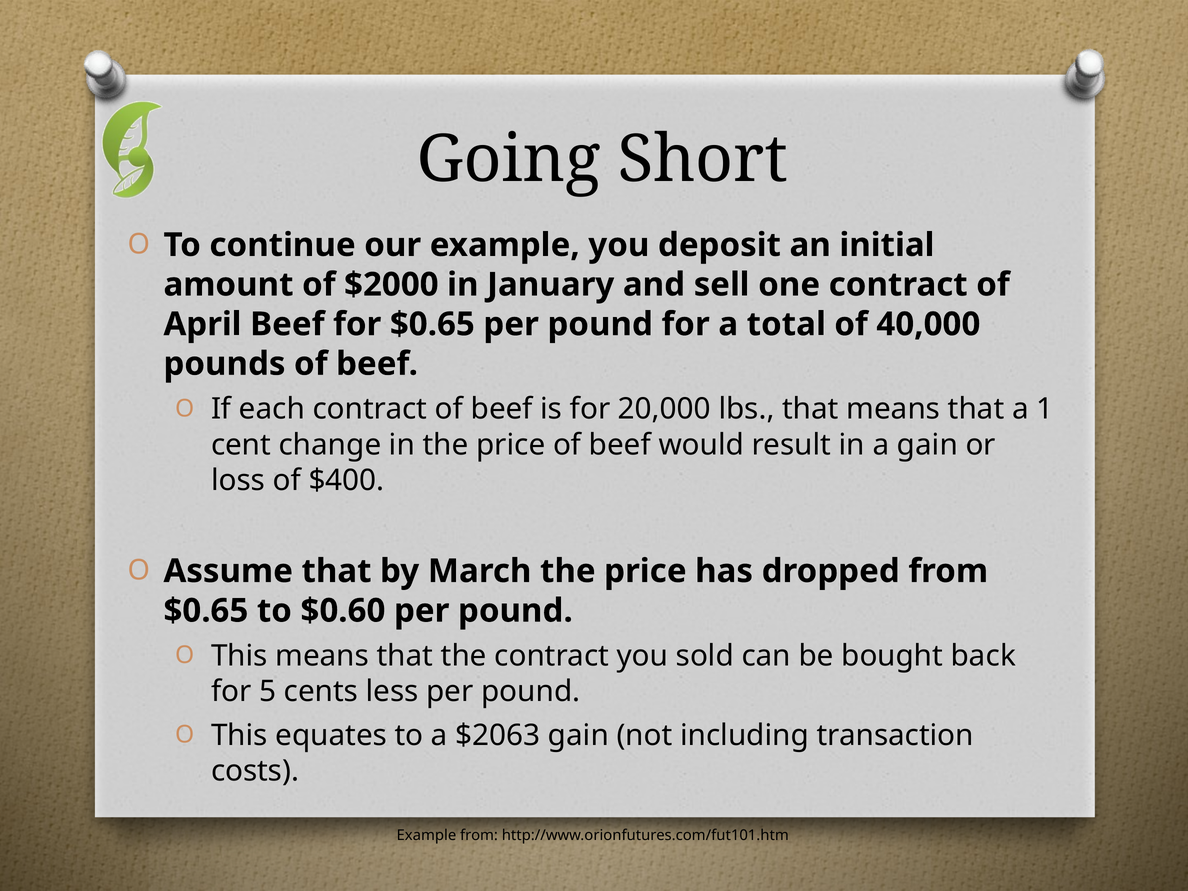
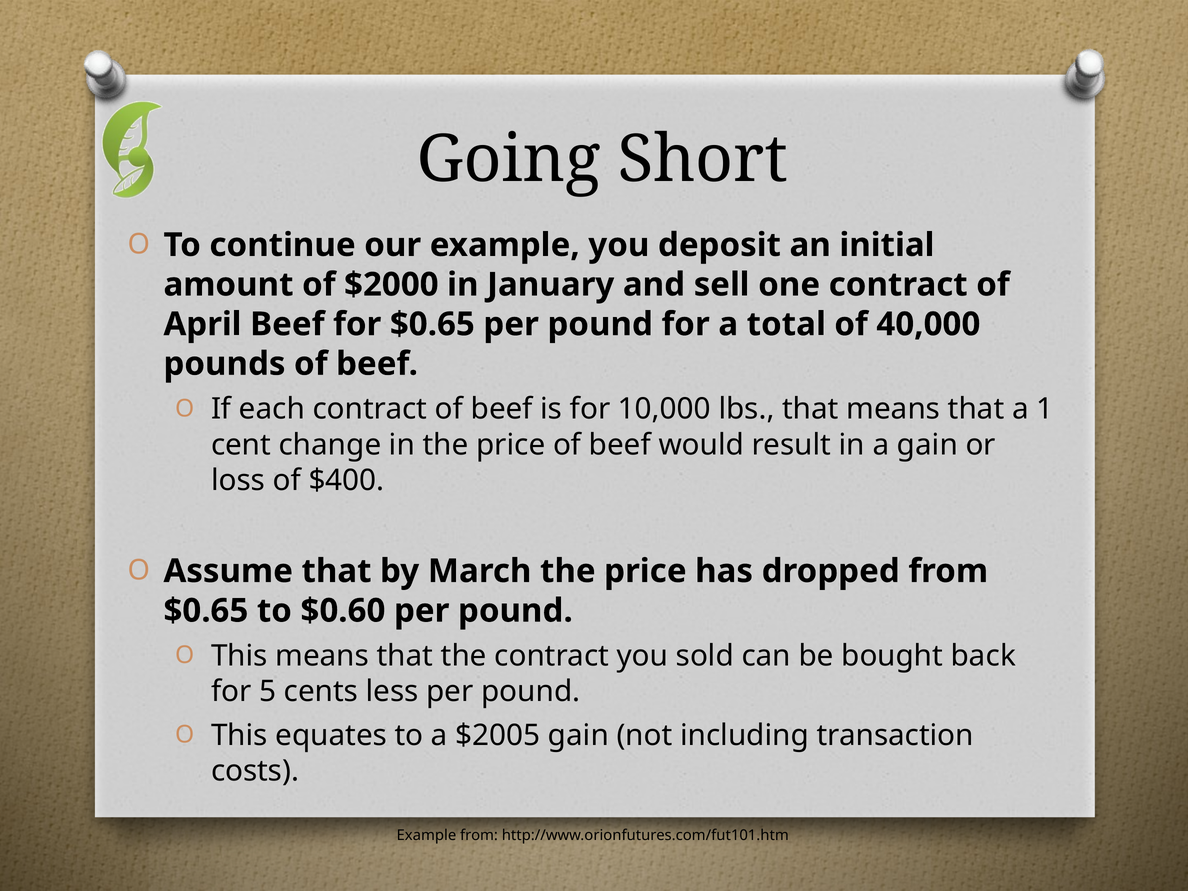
20,000: 20,000 -> 10,000 (664, 409)
$2063: $2063 -> $2005 (498, 735)
